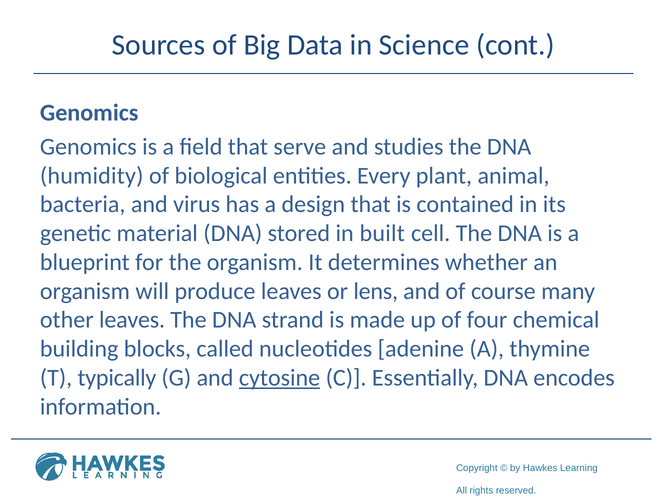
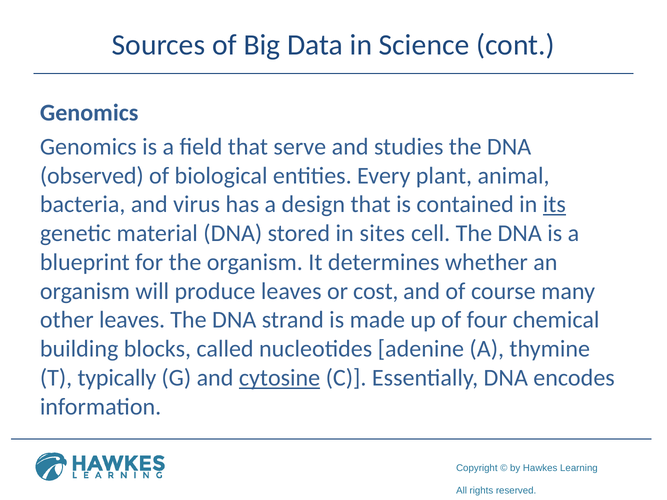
humidity: humidity -> observed (92, 176)
its underline: none -> present (554, 205)
built: built -> sites (382, 234)
lens: lens -> cost (376, 291)
